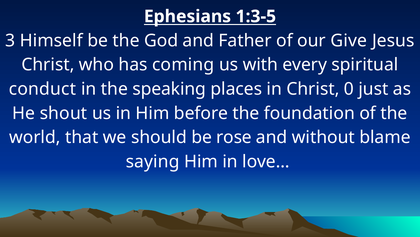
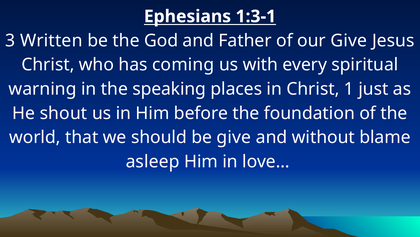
1:3-5: 1:3-5 -> 1:3-1 (256, 16)
Himself: Himself -> Written (51, 41)
conduct: conduct -> warning (43, 89)
0: 0 -> 1 (349, 89)
be rose: rose -> give (234, 137)
saying: saying -> asleep (153, 161)
